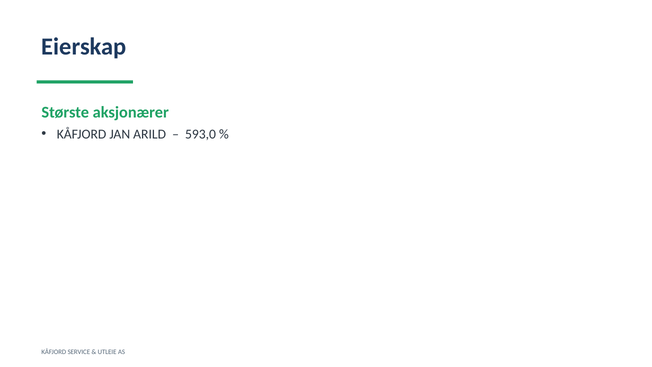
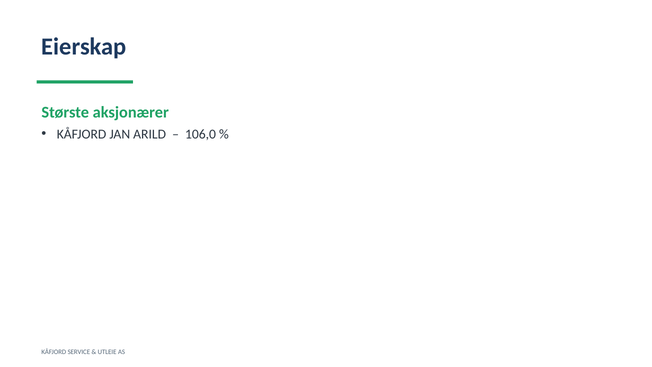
593,0: 593,0 -> 106,0 (201, 134)
